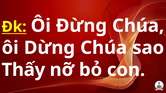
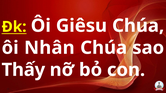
Đừng: Đừng -> Giêsu (81, 26)
Dừng: Dừng -> Nhân (49, 48)
